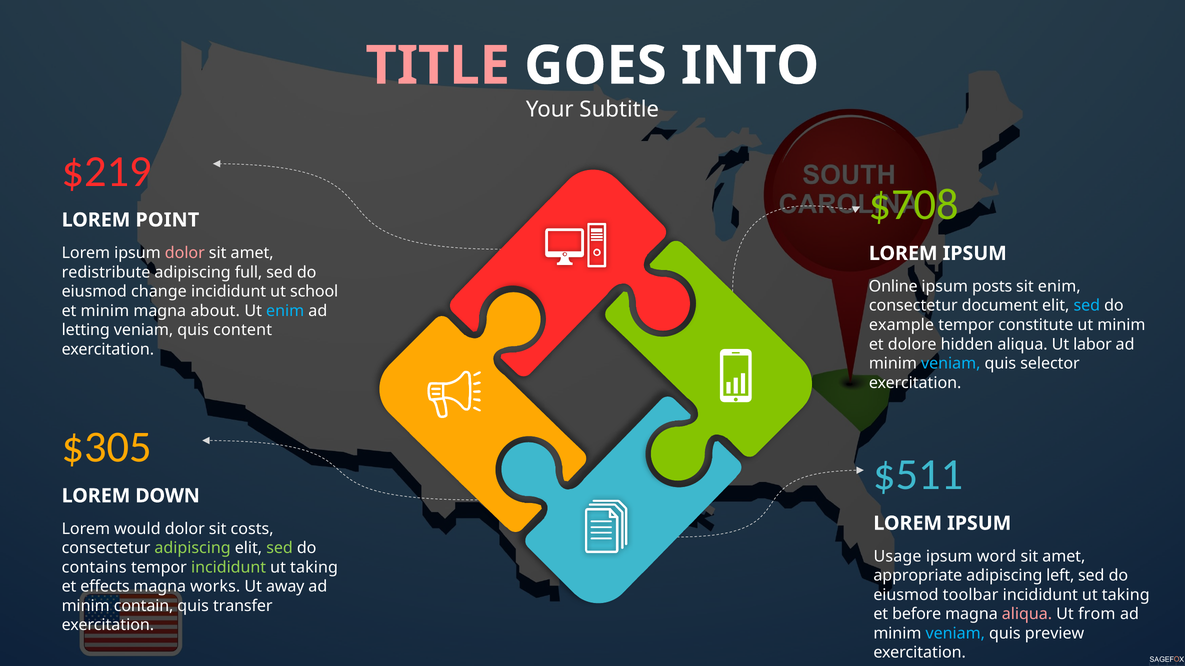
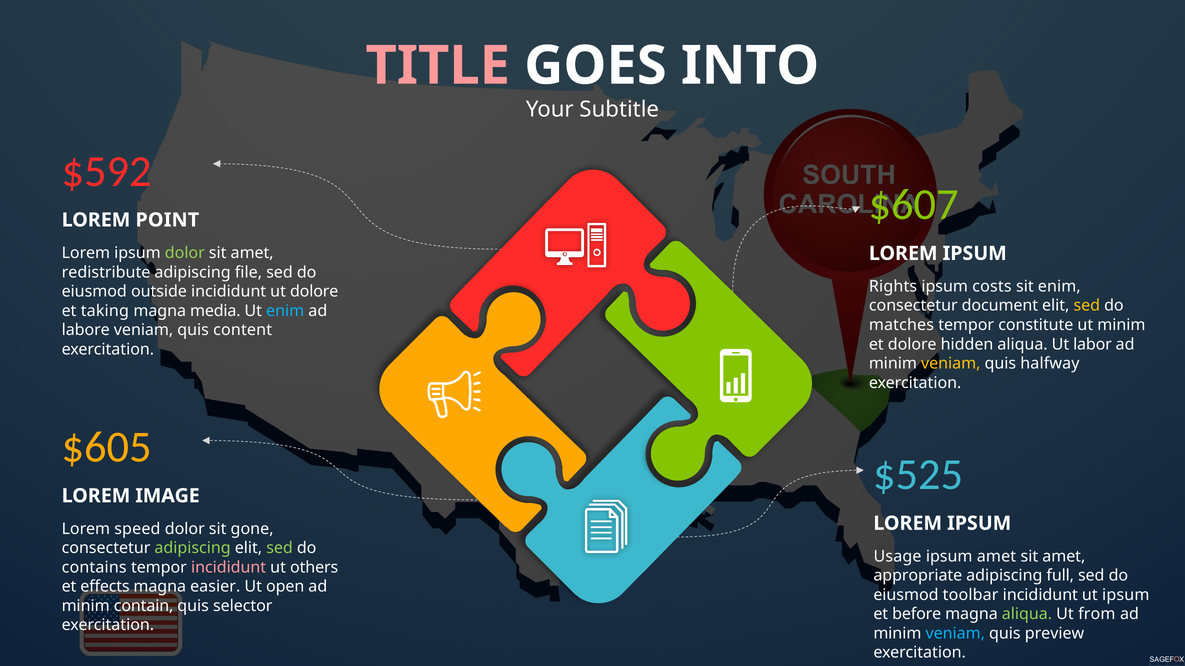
$219: $219 -> $592 (107, 172)
$708: $708 -> $607 (914, 205)
dolor colour: pink -> light green (185, 253)
full: full -> file (248, 272)
Online: Online -> Rights (893, 287)
posts: posts -> costs (992, 287)
change: change -> outside (159, 292)
ut school: school -> dolore (314, 292)
sed colour: light blue -> yellow (1087, 306)
et minim: minim -> taking (105, 311)
about: about -> media (215, 311)
example: example -> matches (901, 325)
letting: letting -> labore (86, 330)
veniam colour: light blue -> yellow (951, 364)
selector: selector -> halfway (1050, 364)
$305: $305 -> $605 (107, 448)
$511: $511 -> $525 (918, 475)
DOWN: DOWN -> IMAGE (168, 496)
would: would -> speed (137, 529)
costs: costs -> gone (252, 529)
ipsum word: word -> amet (996, 557)
incididunt colour: light green -> pink (229, 568)
taking: taking -> others (314, 568)
left: left -> full (1060, 576)
works: works -> easier (215, 587)
away: away -> open (285, 587)
taking: taking -> ipsum (1126, 595)
transfer: transfer -> selector (243, 606)
aliqua colour: pink -> light green (1027, 615)
